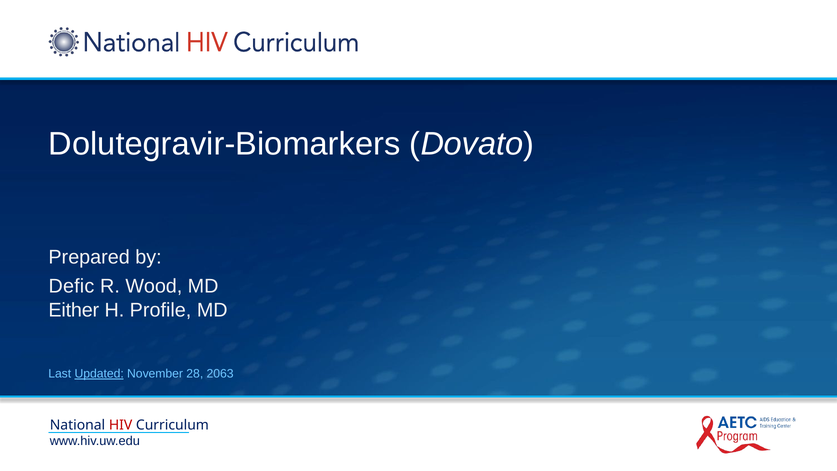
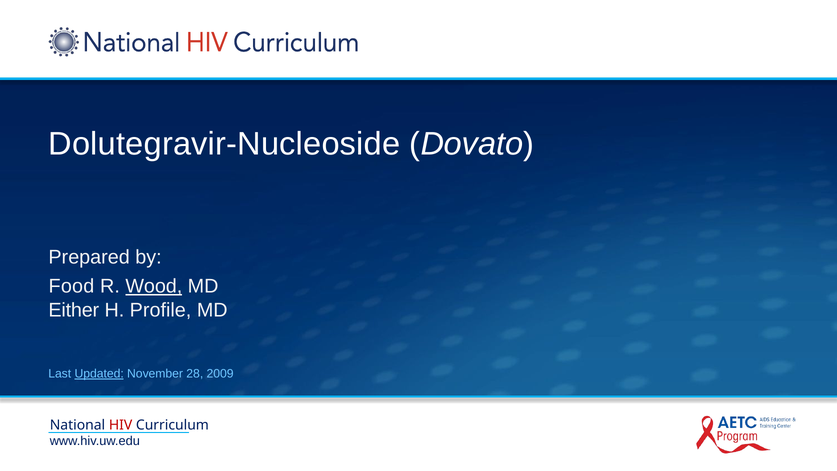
Dolutegravir-Biomarkers: Dolutegravir-Biomarkers -> Dolutegravir-Nucleoside (224, 144)
Defic: Defic -> Food (71, 286)
Wood underline: none -> present (154, 286)
2063: 2063 -> 2009 (220, 374)
